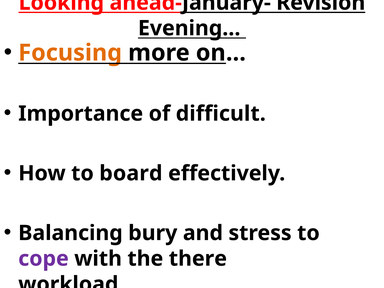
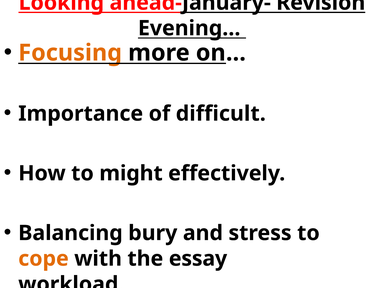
board: board -> might (131, 173)
cope colour: purple -> orange (44, 259)
there: there -> essay (198, 259)
